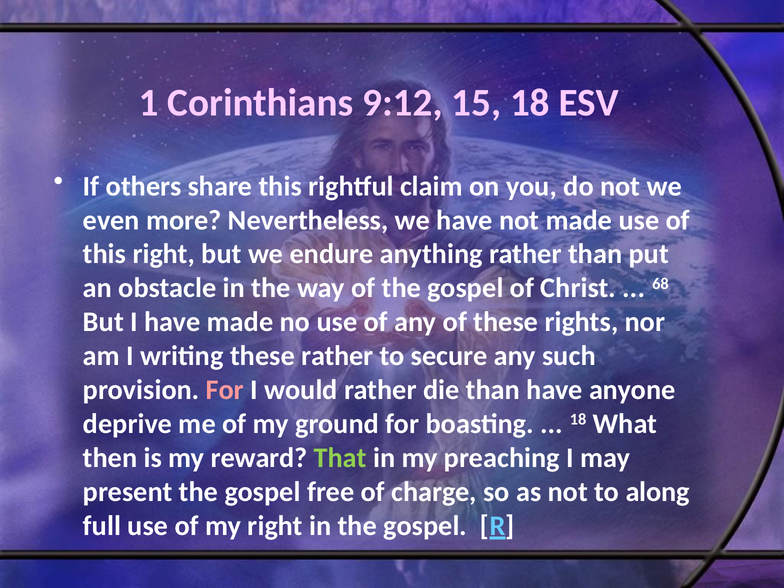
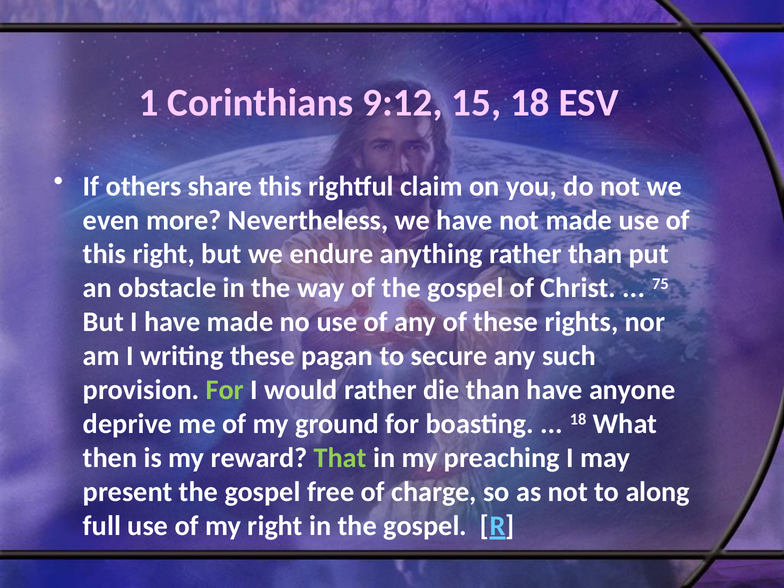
68: 68 -> 75 (660, 284)
these rather: rather -> pagan (337, 356)
For colour: pink -> light green (225, 390)
